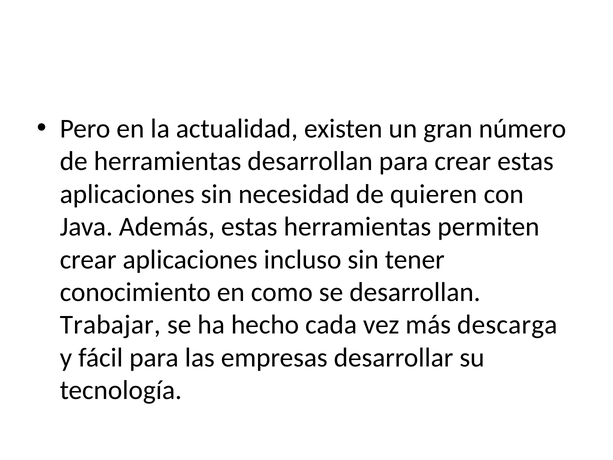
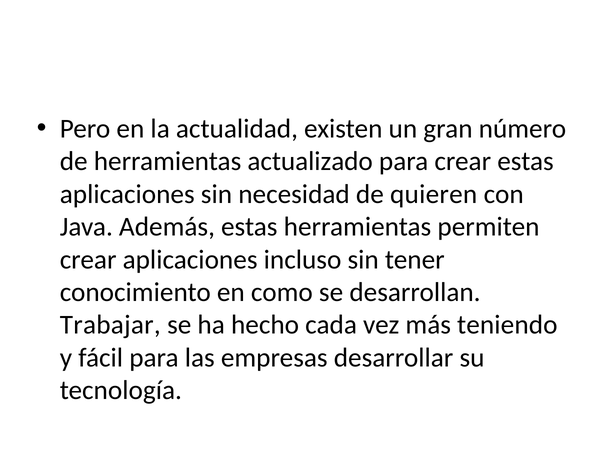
herramientas desarrollan: desarrollan -> actualizado (310, 161)
descarga: descarga -> teniendo (507, 325)
